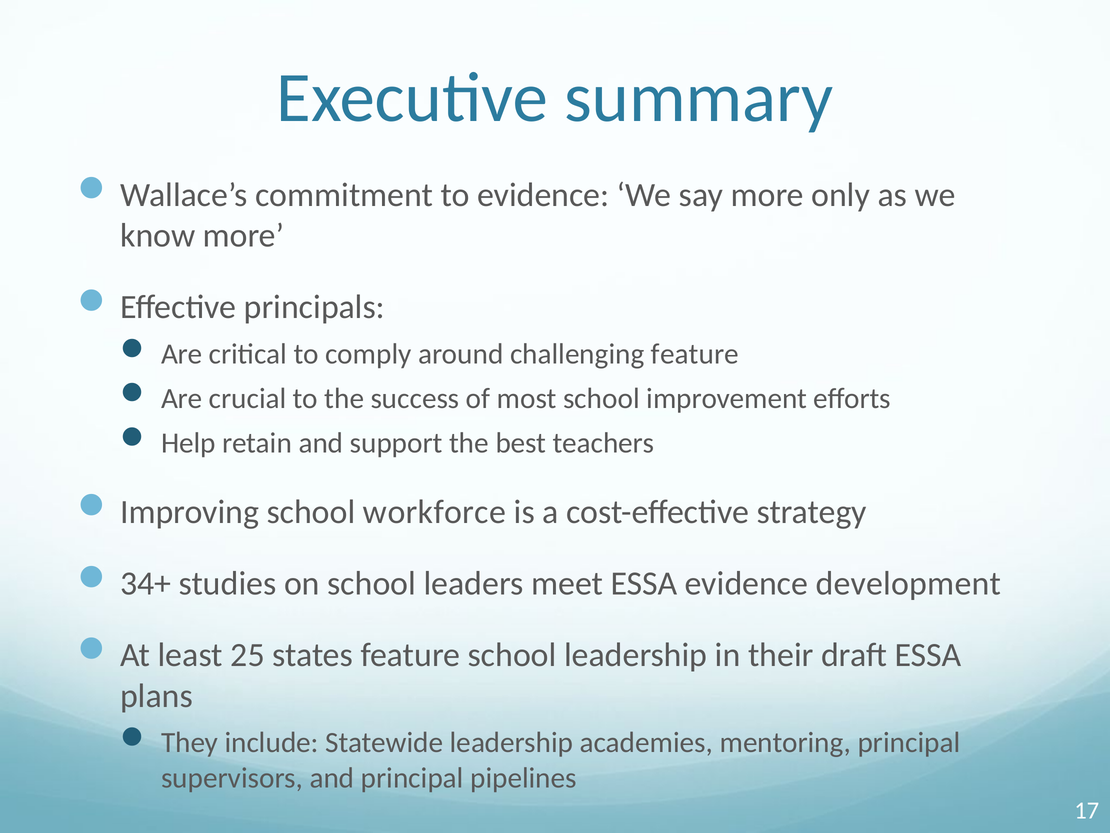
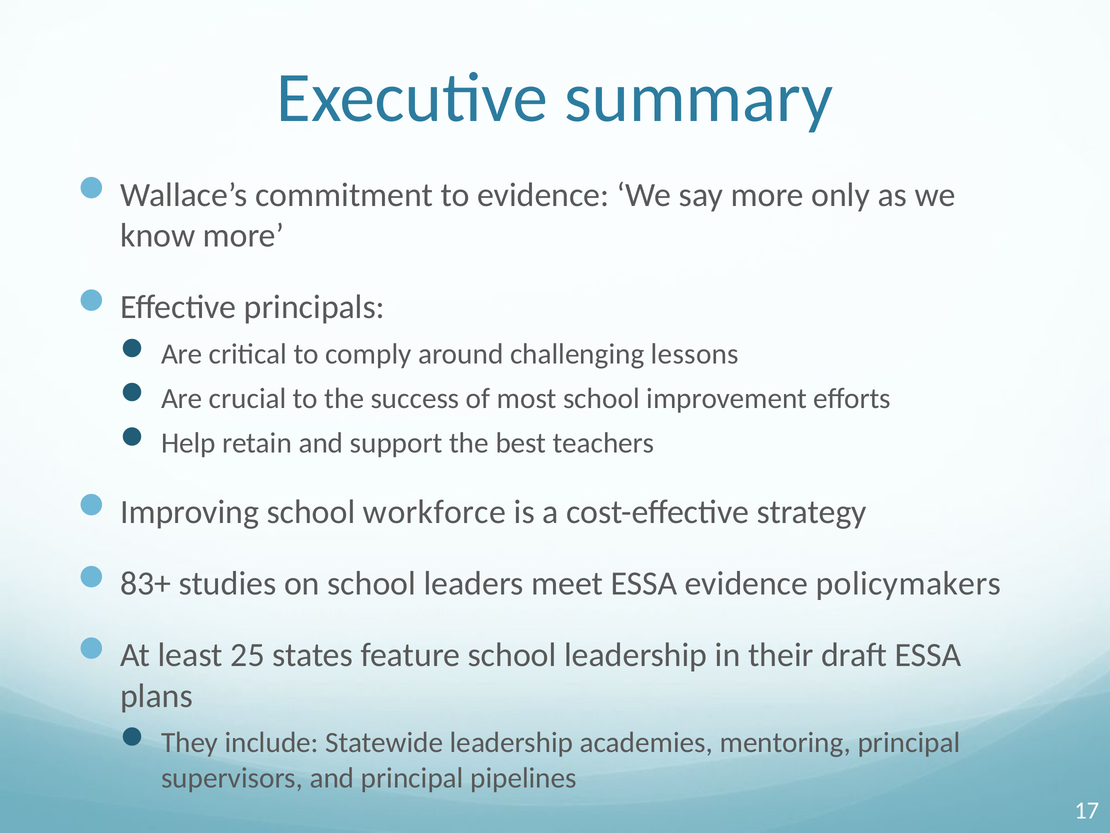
challenging feature: feature -> lessons (695, 354)
34+: 34+ -> 83+ (146, 583)
development: development -> policymakers (908, 583)
